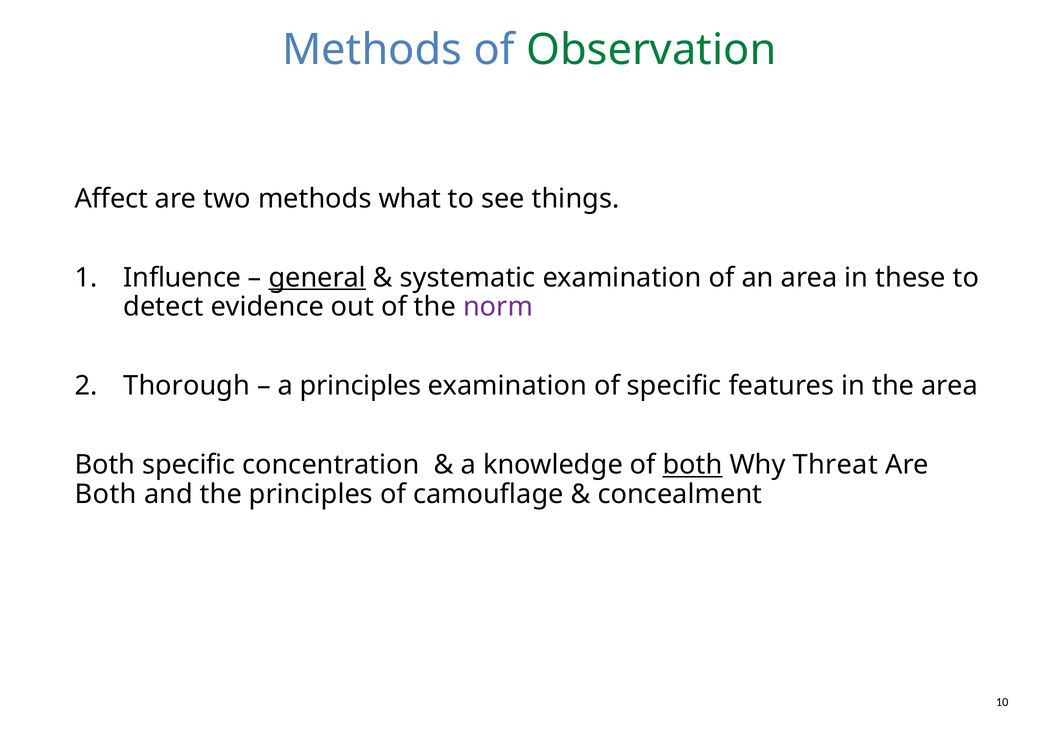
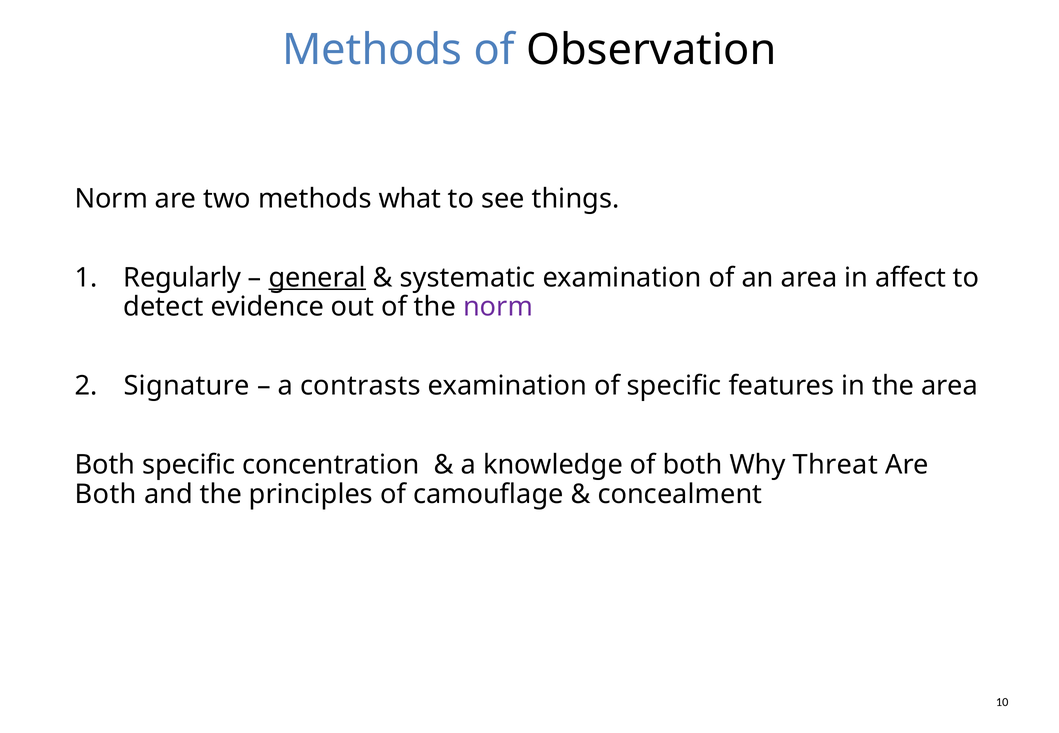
Observation colour: green -> black (651, 50)
Affect: Affect -> Norm (111, 199)
Influence: Influence -> Regularly (182, 278)
these: these -> affect (911, 278)
Thorough: Thorough -> Signature (187, 386)
a principles: principles -> contrasts (360, 386)
both underline: present -> none (693, 465)
